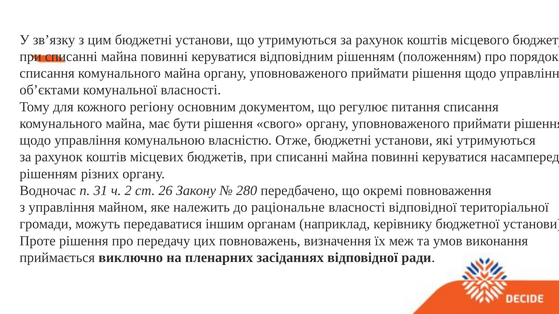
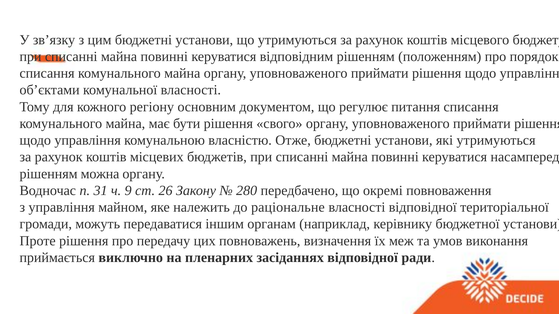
різних: різних -> можна (100, 174)
2: 2 -> 9 (128, 191)
